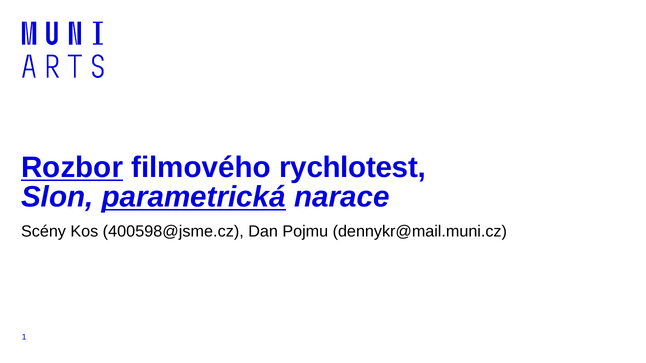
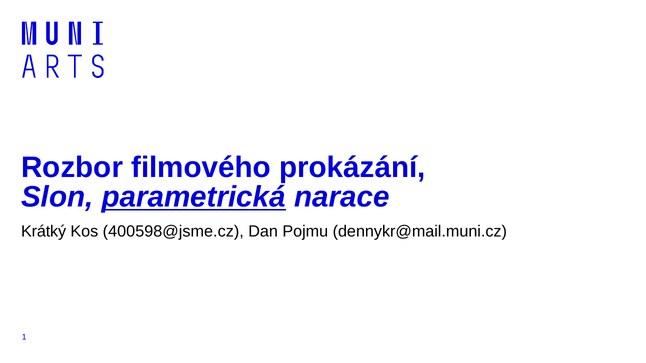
Rozbor underline: present -> none (72, 168)
rychlotest: rychlotest -> prokázání (352, 168)
Scény: Scény -> Krátký (44, 232)
